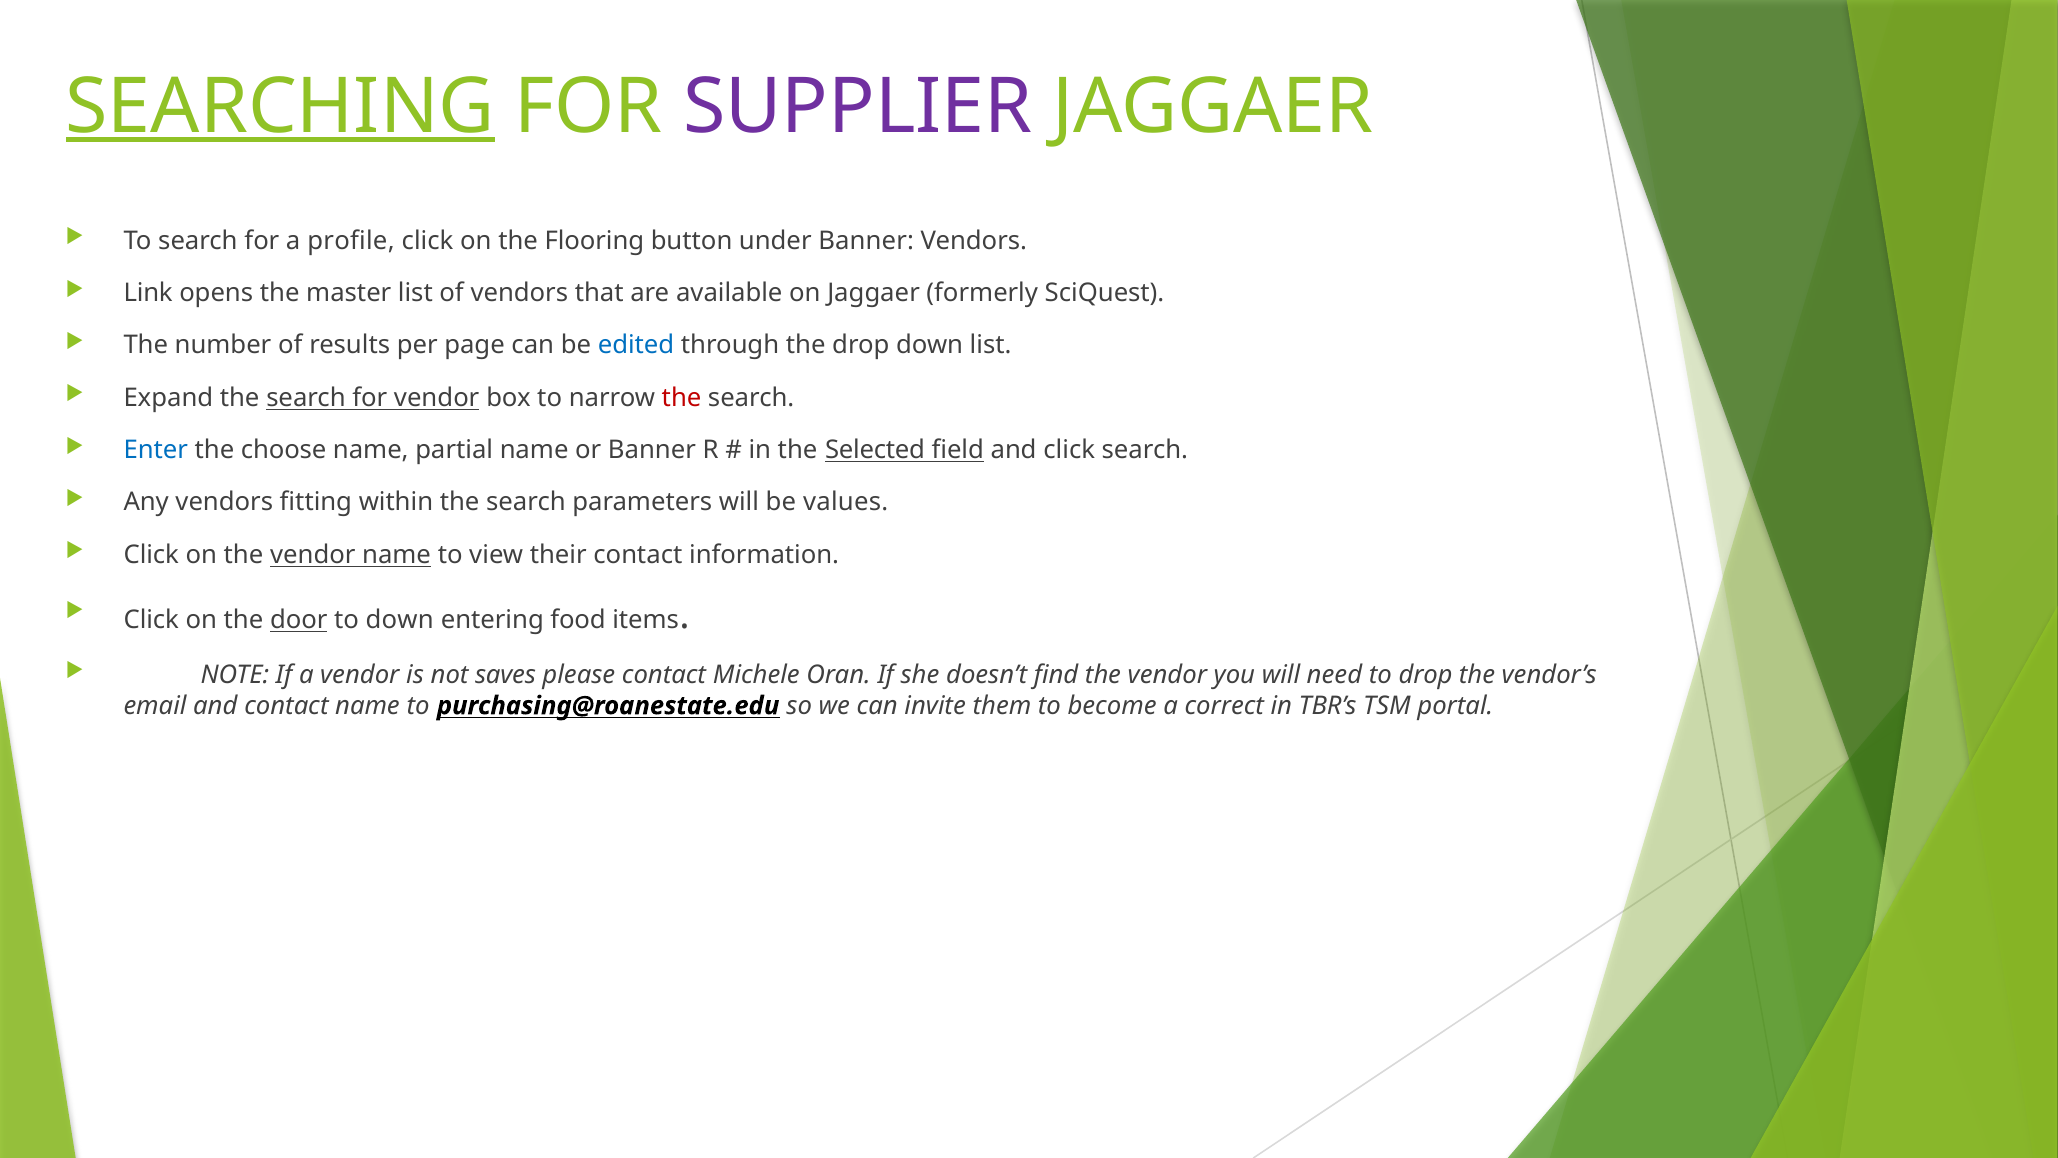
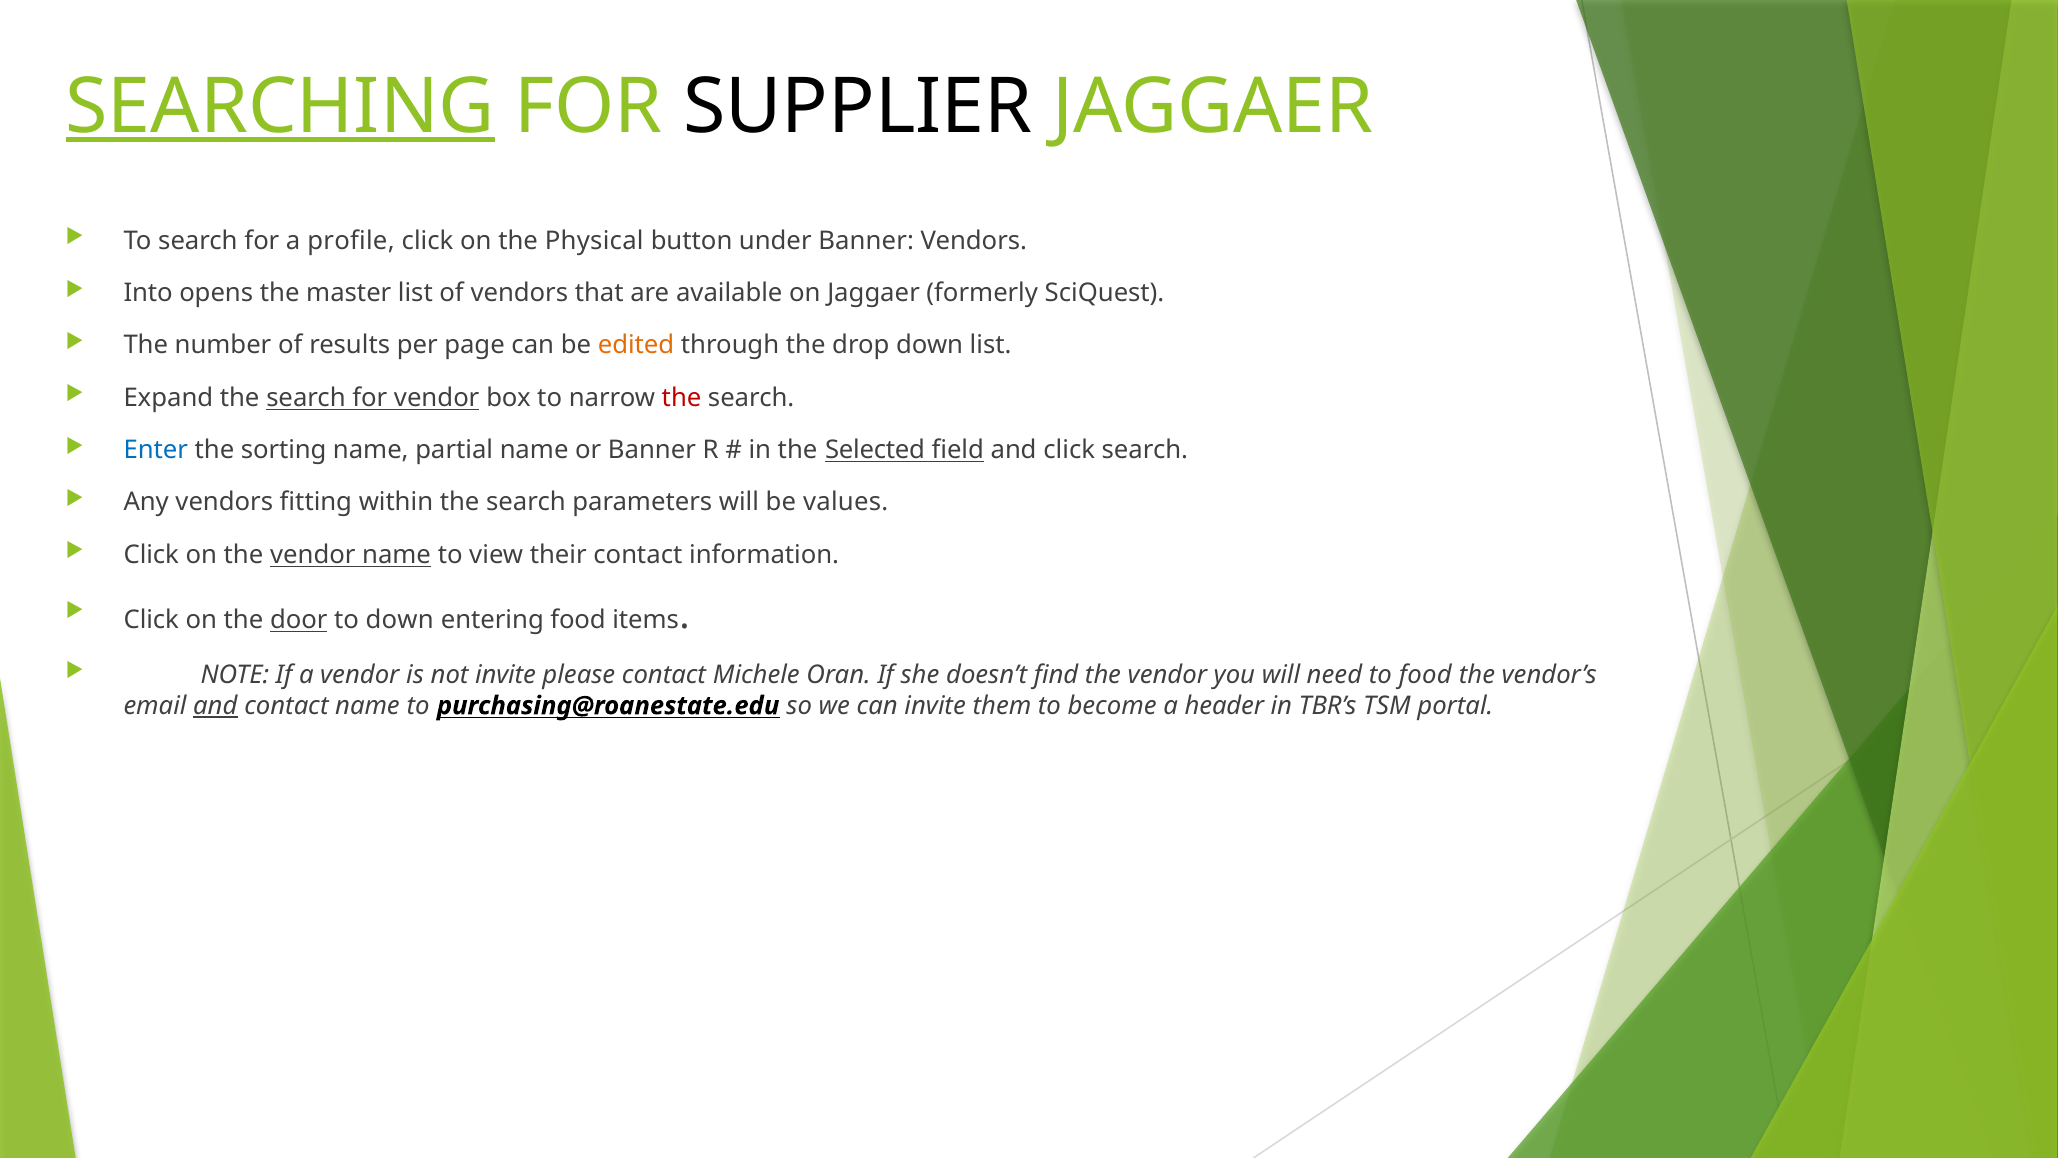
SUPPLIER colour: purple -> black (858, 107)
Flooring: Flooring -> Physical (594, 241)
Link: Link -> Into (148, 293)
edited colour: blue -> orange (636, 345)
choose: choose -> sorting (284, 450)
not saves: saves -> invite (505, 675)
to drop: drop -> food (1425, 675)
and underline: none -> present (215, 706)
correct: correct -> header (1224, 706)
